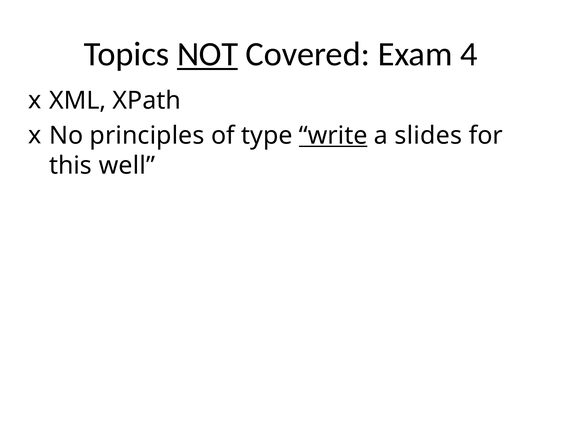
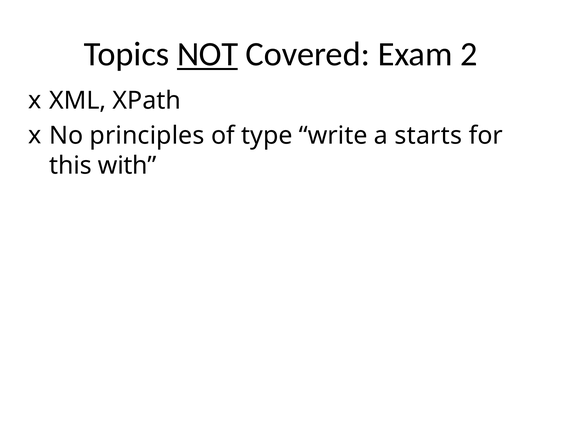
4: 4 -> 2 (469, 54)
write underline: present -> none (333, 136)
slides: slides -> starts (428, 136)
well: well -> with (127, 166)
